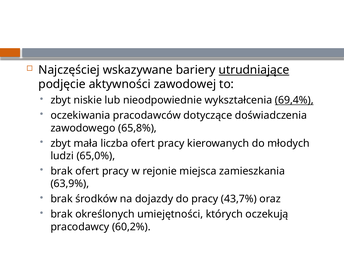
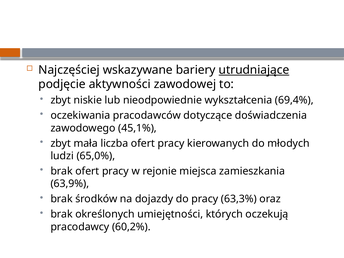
69,4% underline: present -> none (294, 100)
65,8%: 65,8% -> 45,1% (137, 128)
43,7%: 43,7% -> 63,3% (239, 199)
